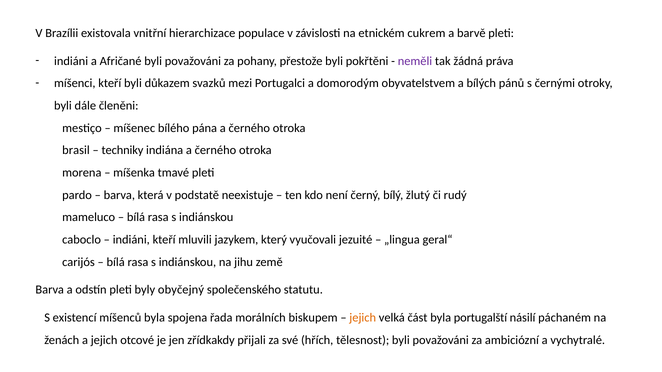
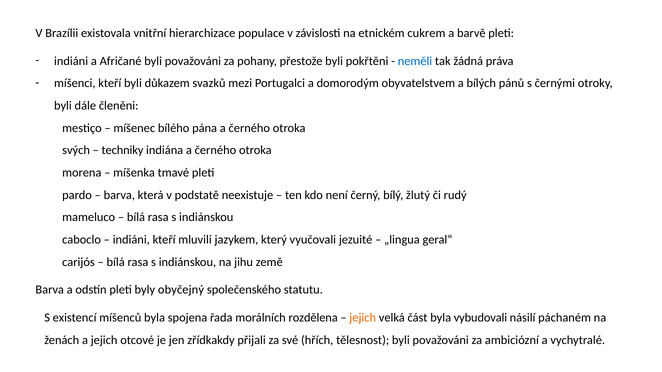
neměli colour: purple -> blue (415, 61)
brasil: brasil -> svých (76, 151)
biskupem: biskupem -> rozdělena (313, 318)
portugalští: portugalští -> vybudovali (480, 318)
